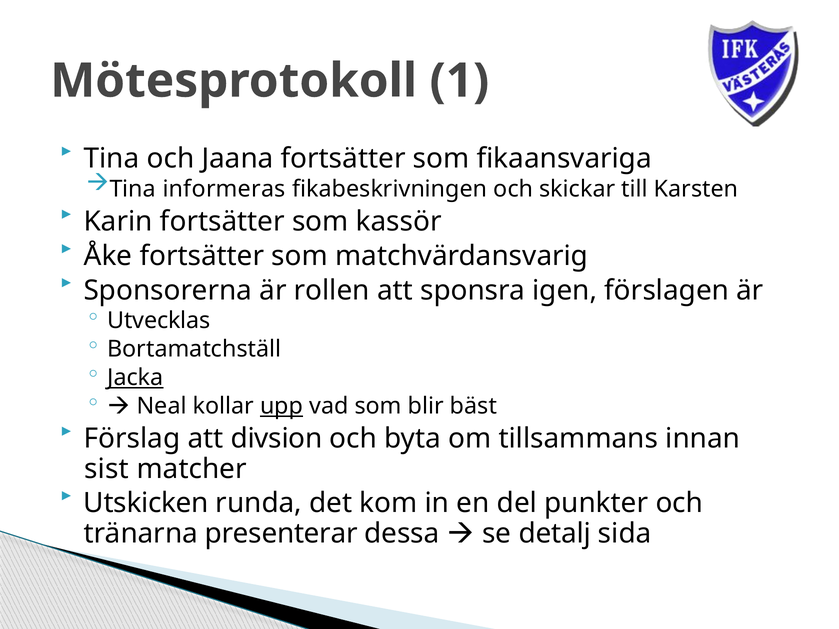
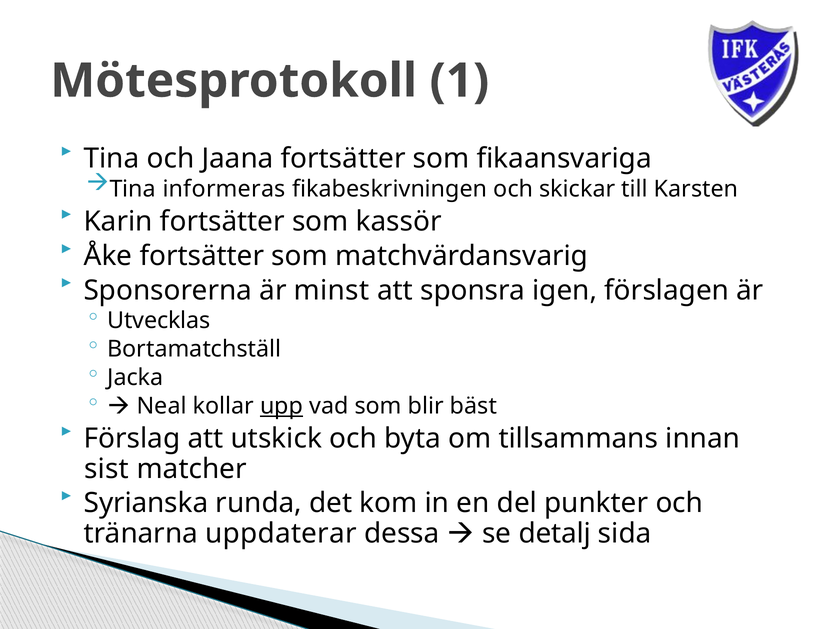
rollen: rollen -> minst (332, 290)
Jacka underline: present -> none (135, 378)
divsion: divsion -> utskick (276, 439)
Utskicken: Utskicken -> Syrianska (146, 503)
presenterar: presenterar -> uppdaterar (281, 534)
